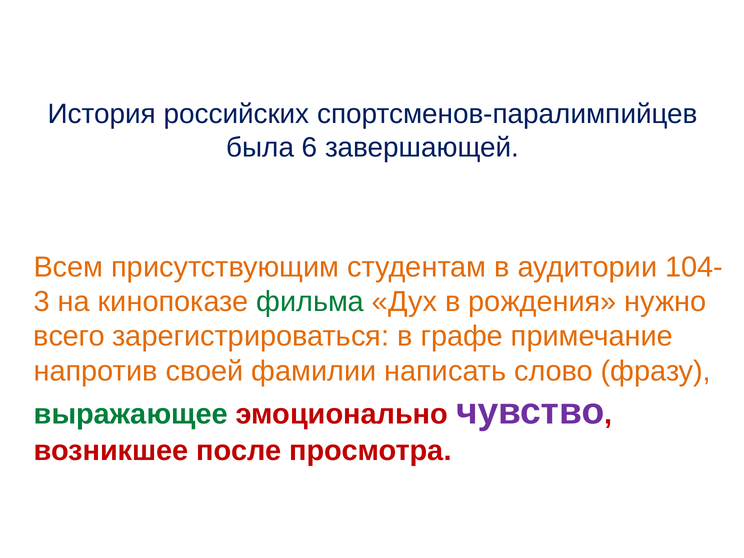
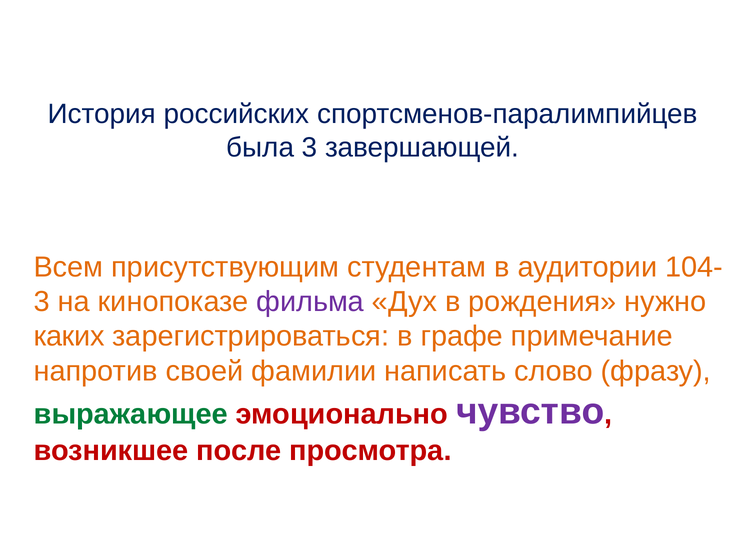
была 6: 6 -> 3 (310, 148)
фильма colour: green -> purple (310, 302)
всего: всего -> каких (69, 336)
